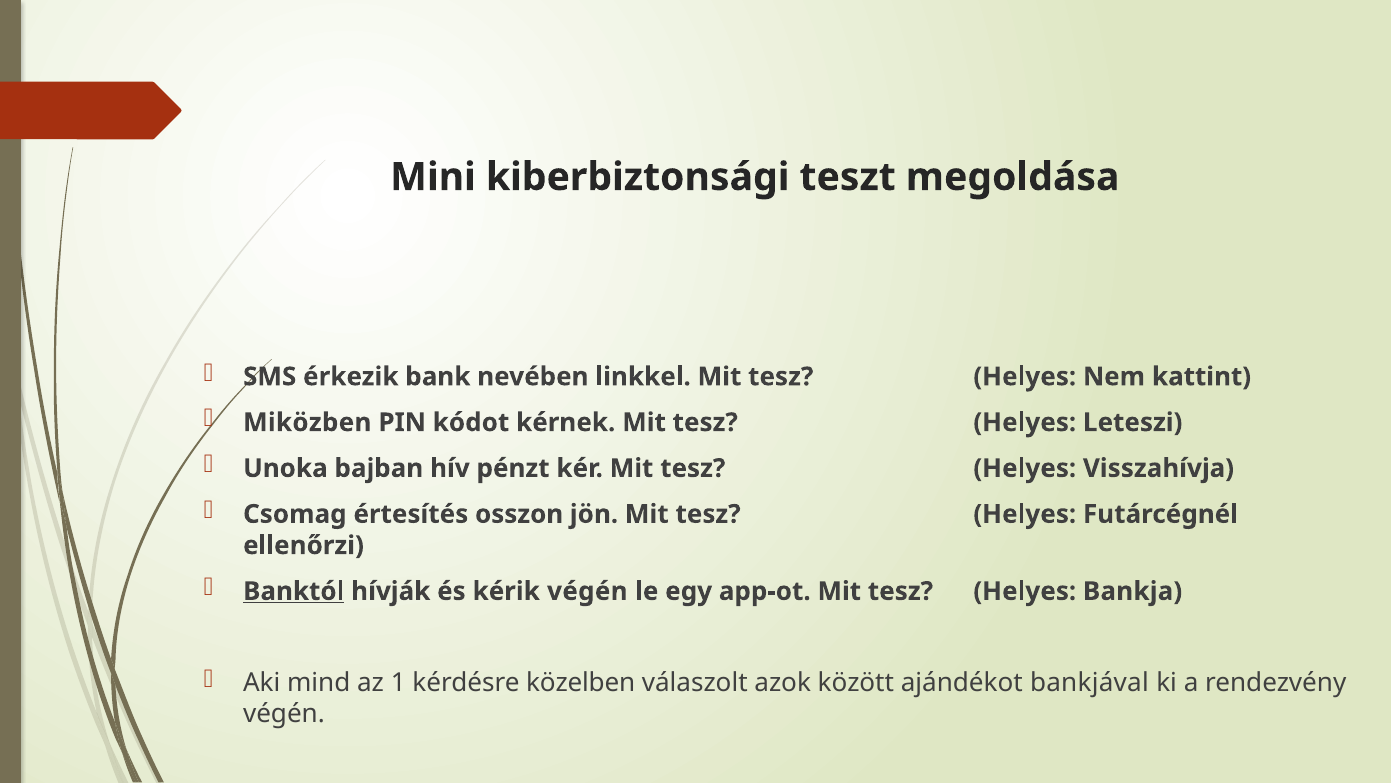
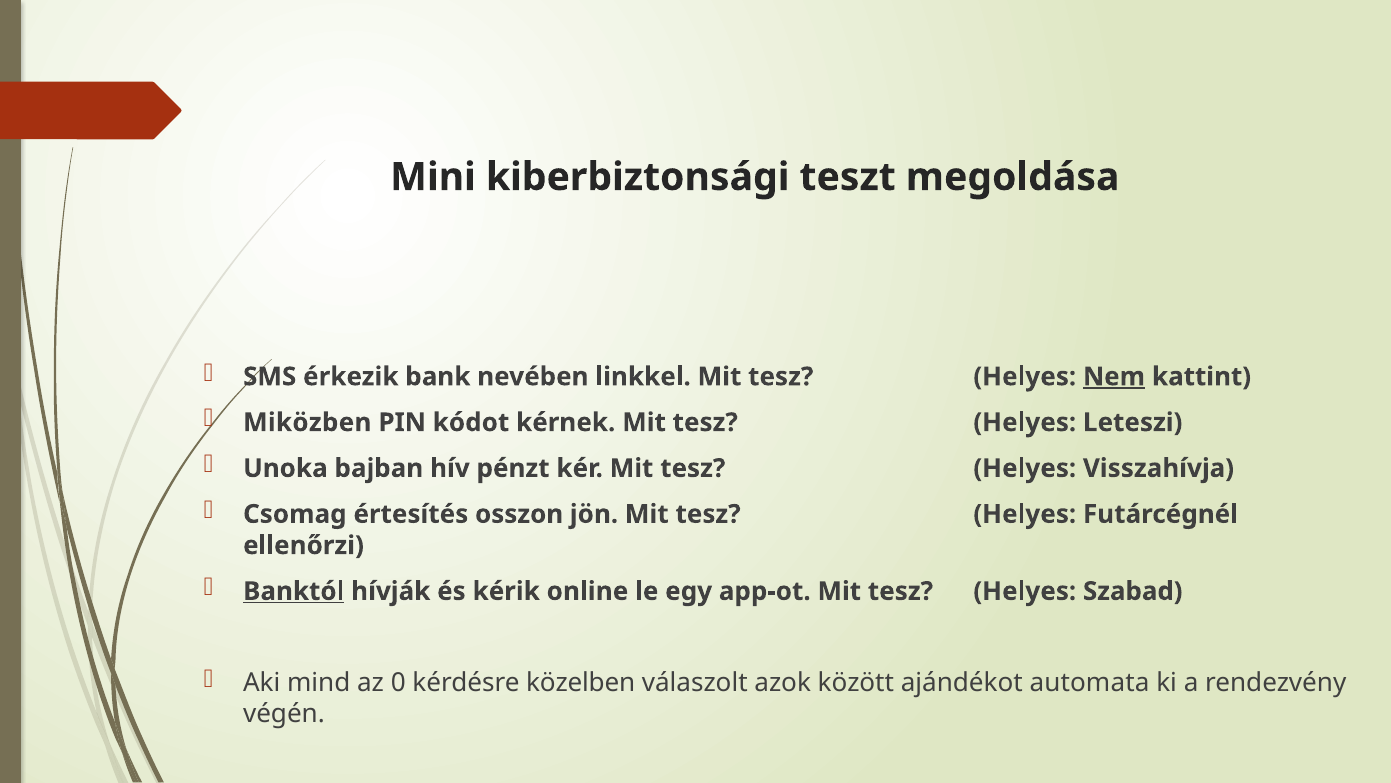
Nem underline: none -> present (1114, 376)
kérik végén: végén -> online (587, 591)
Bankja: Bankja -> Szabad (1133, 591)
1: 1 -> 0 (398, 682)
bankjával: bankjával -> automata (1089, 682)
